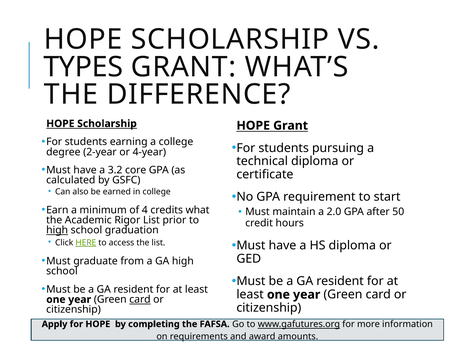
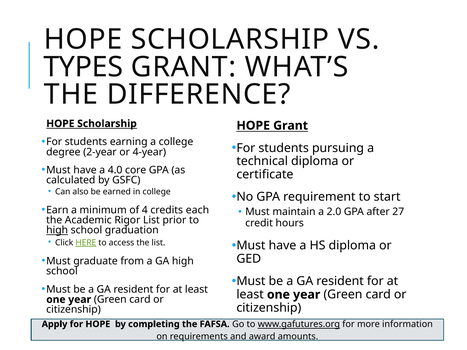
3.2: 3.2 -> 4.0 (115, 170)
what: what -> each (197, 210)
50: 50 -> 27 (398, 212)
card underline: present -> none (140, 300)
